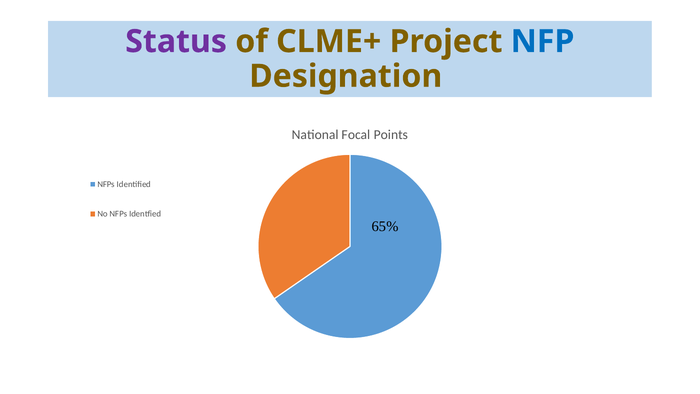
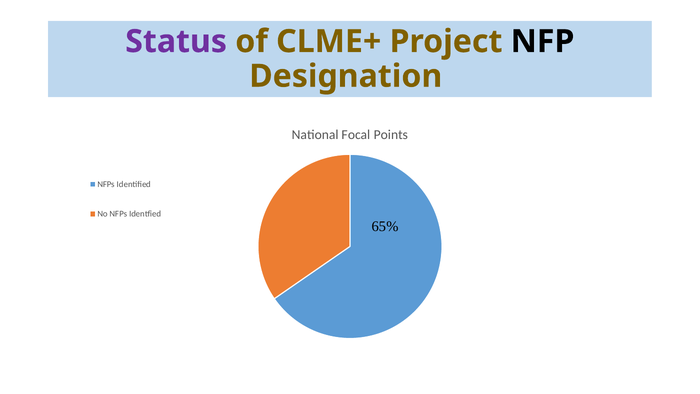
NFP colour: blue -> black (543, 41)
